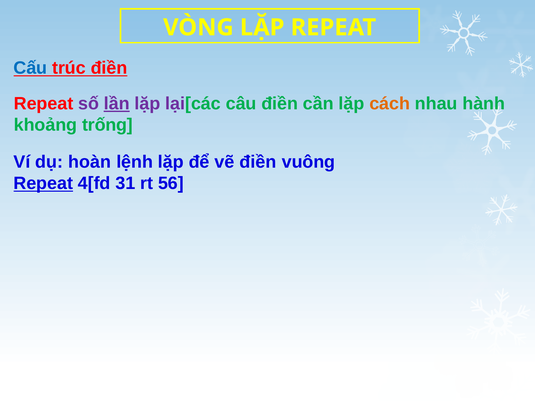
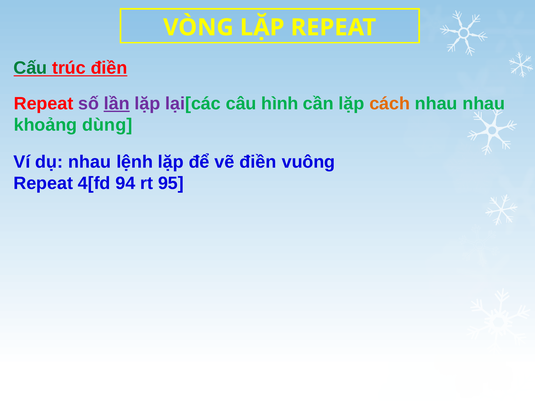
Cấu colour: blue -> green (30, 68)
câu điền: điền -> hình (280, 104)
nhau hành: hành -> nhau (484, 104)
trống: trống -> dùng (107, 125)
dụ hoàn: hoàn -> nhau (90, 162)
Repeat underline: present -> none (43, 184)
31: 31 -> 94 (125, 184)
56: 56 -> 95 (171, 184)
